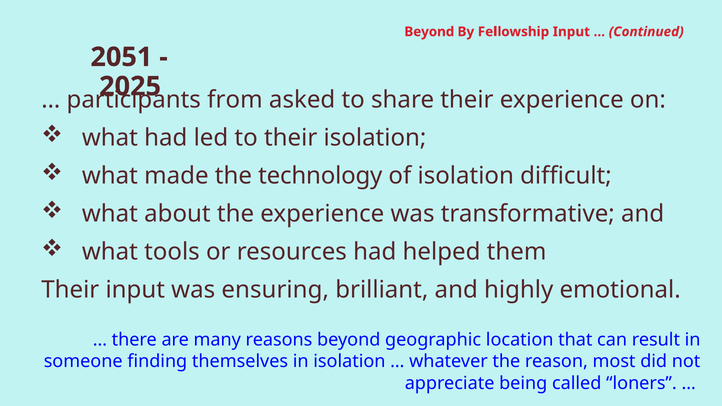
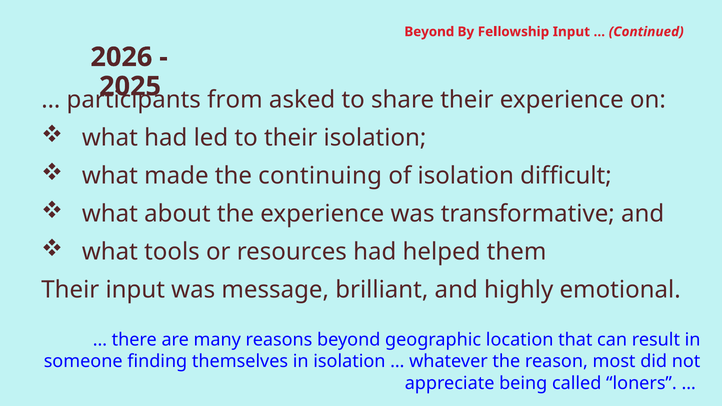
2051: 2051 -> 2026 (121, 57)
technology: technology -> continuing (320, 176)
ensuring: ensuring -> message (275, 290)
